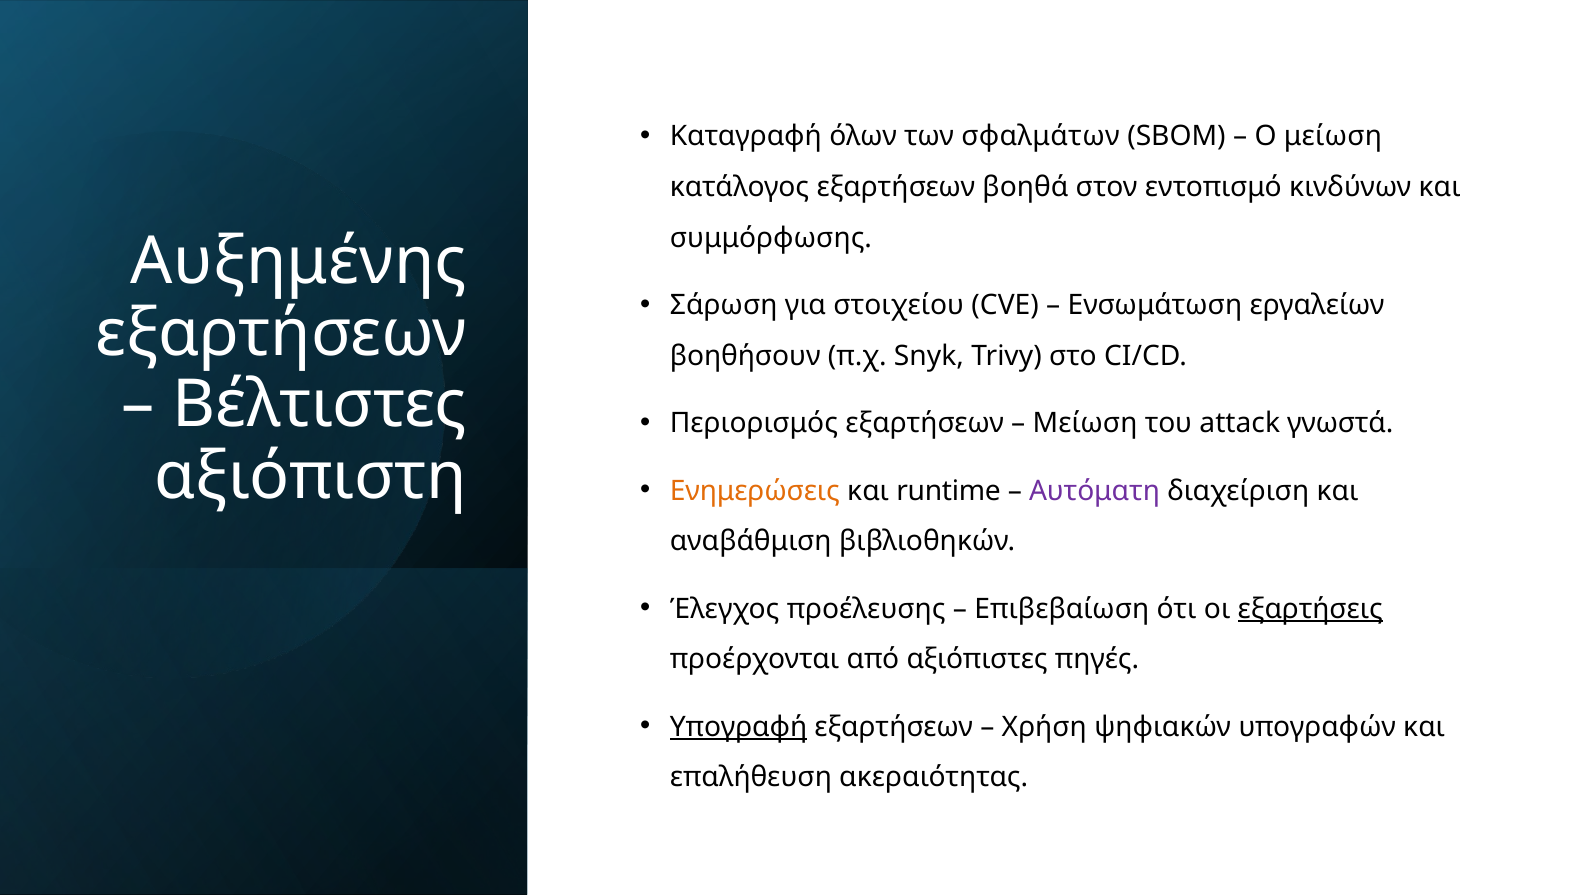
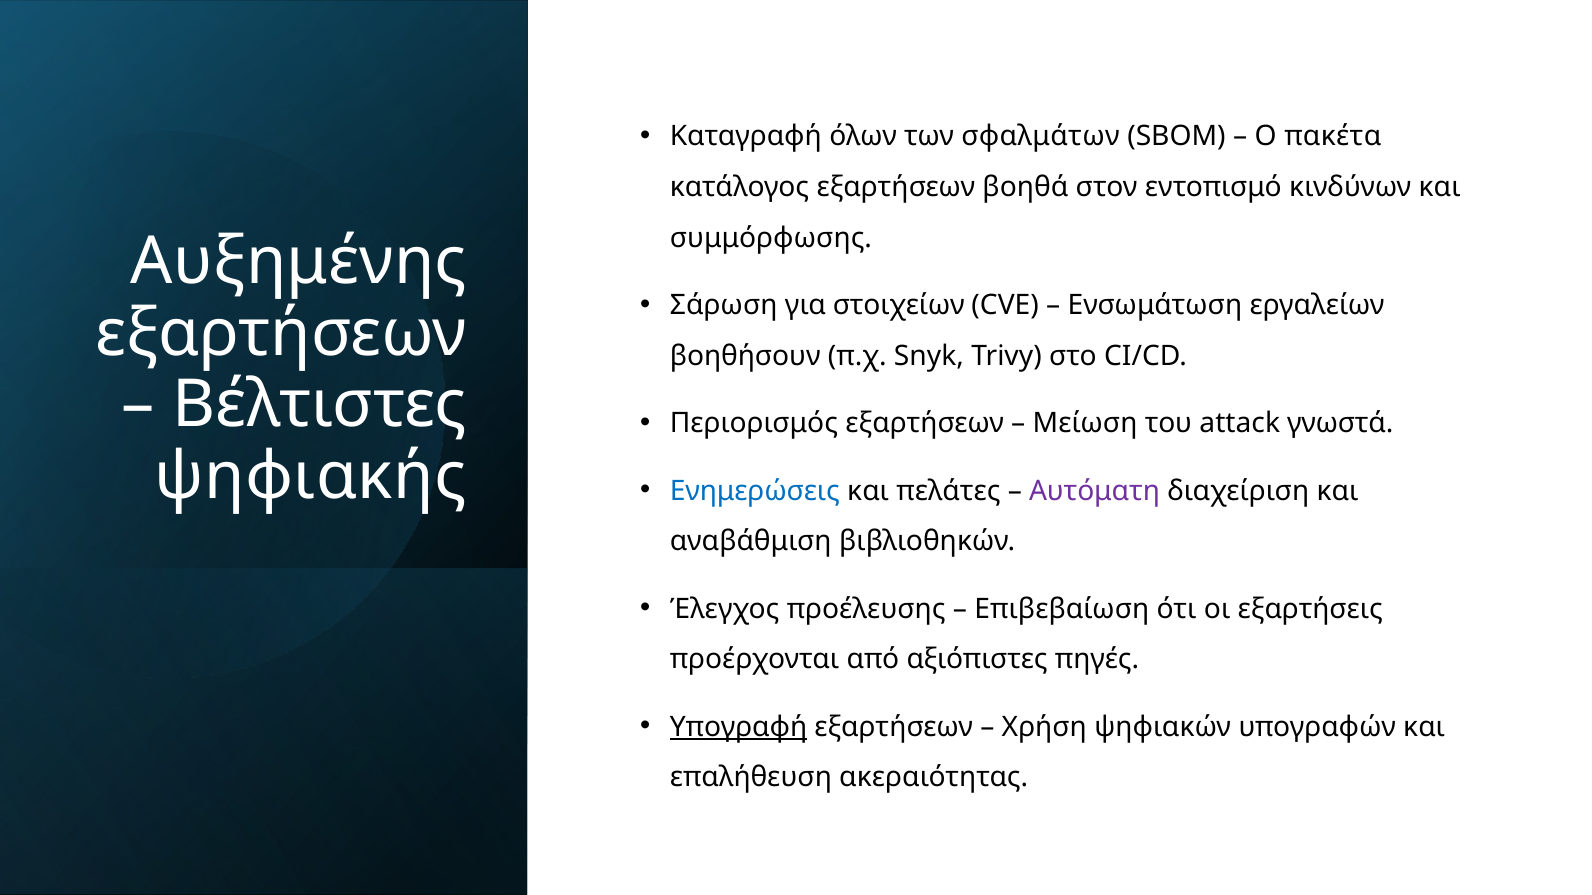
Ο μείωση: μείωση -> πακέτα (1333, 137)
στοιχείου: στοιχείου -> στοιχείων (899, 306)
αξιόπιστη: αξιόπιστη -> ψηφιακής (311, 477)
Ενημερώσεις colour: orange -> blue (755, 491)
runtime: runtime -> πελάτες (949, 491)
εξαρτήσεις underline: present -> none (1310, 609)
